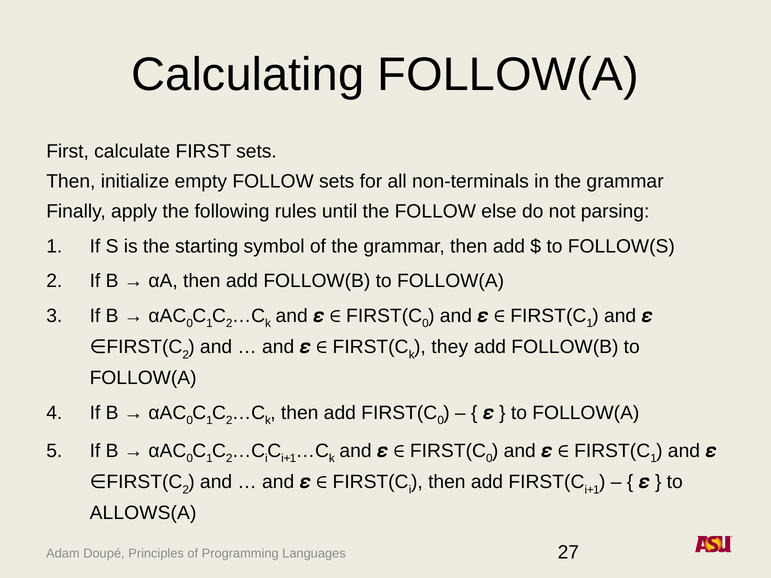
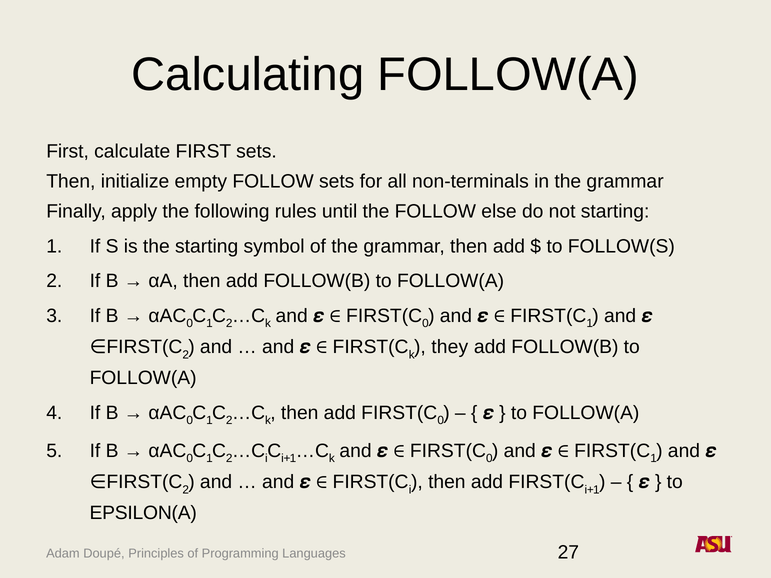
not parsing: parsing -> starting (615, 212)
ALLOWS(A: ALLOWS(A -> EPSILON(A (143, 513)
